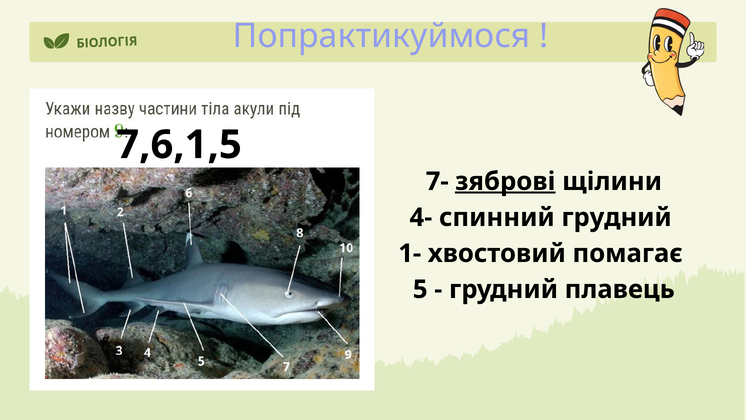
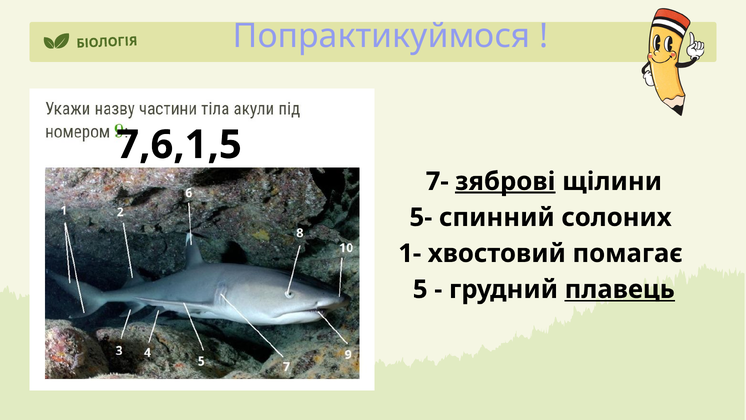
4-: 4- -> 5- (421, 217)
спинний грудний: грудний -> солоних (616, 217)
плавець underline: none -> present (620, 289)
